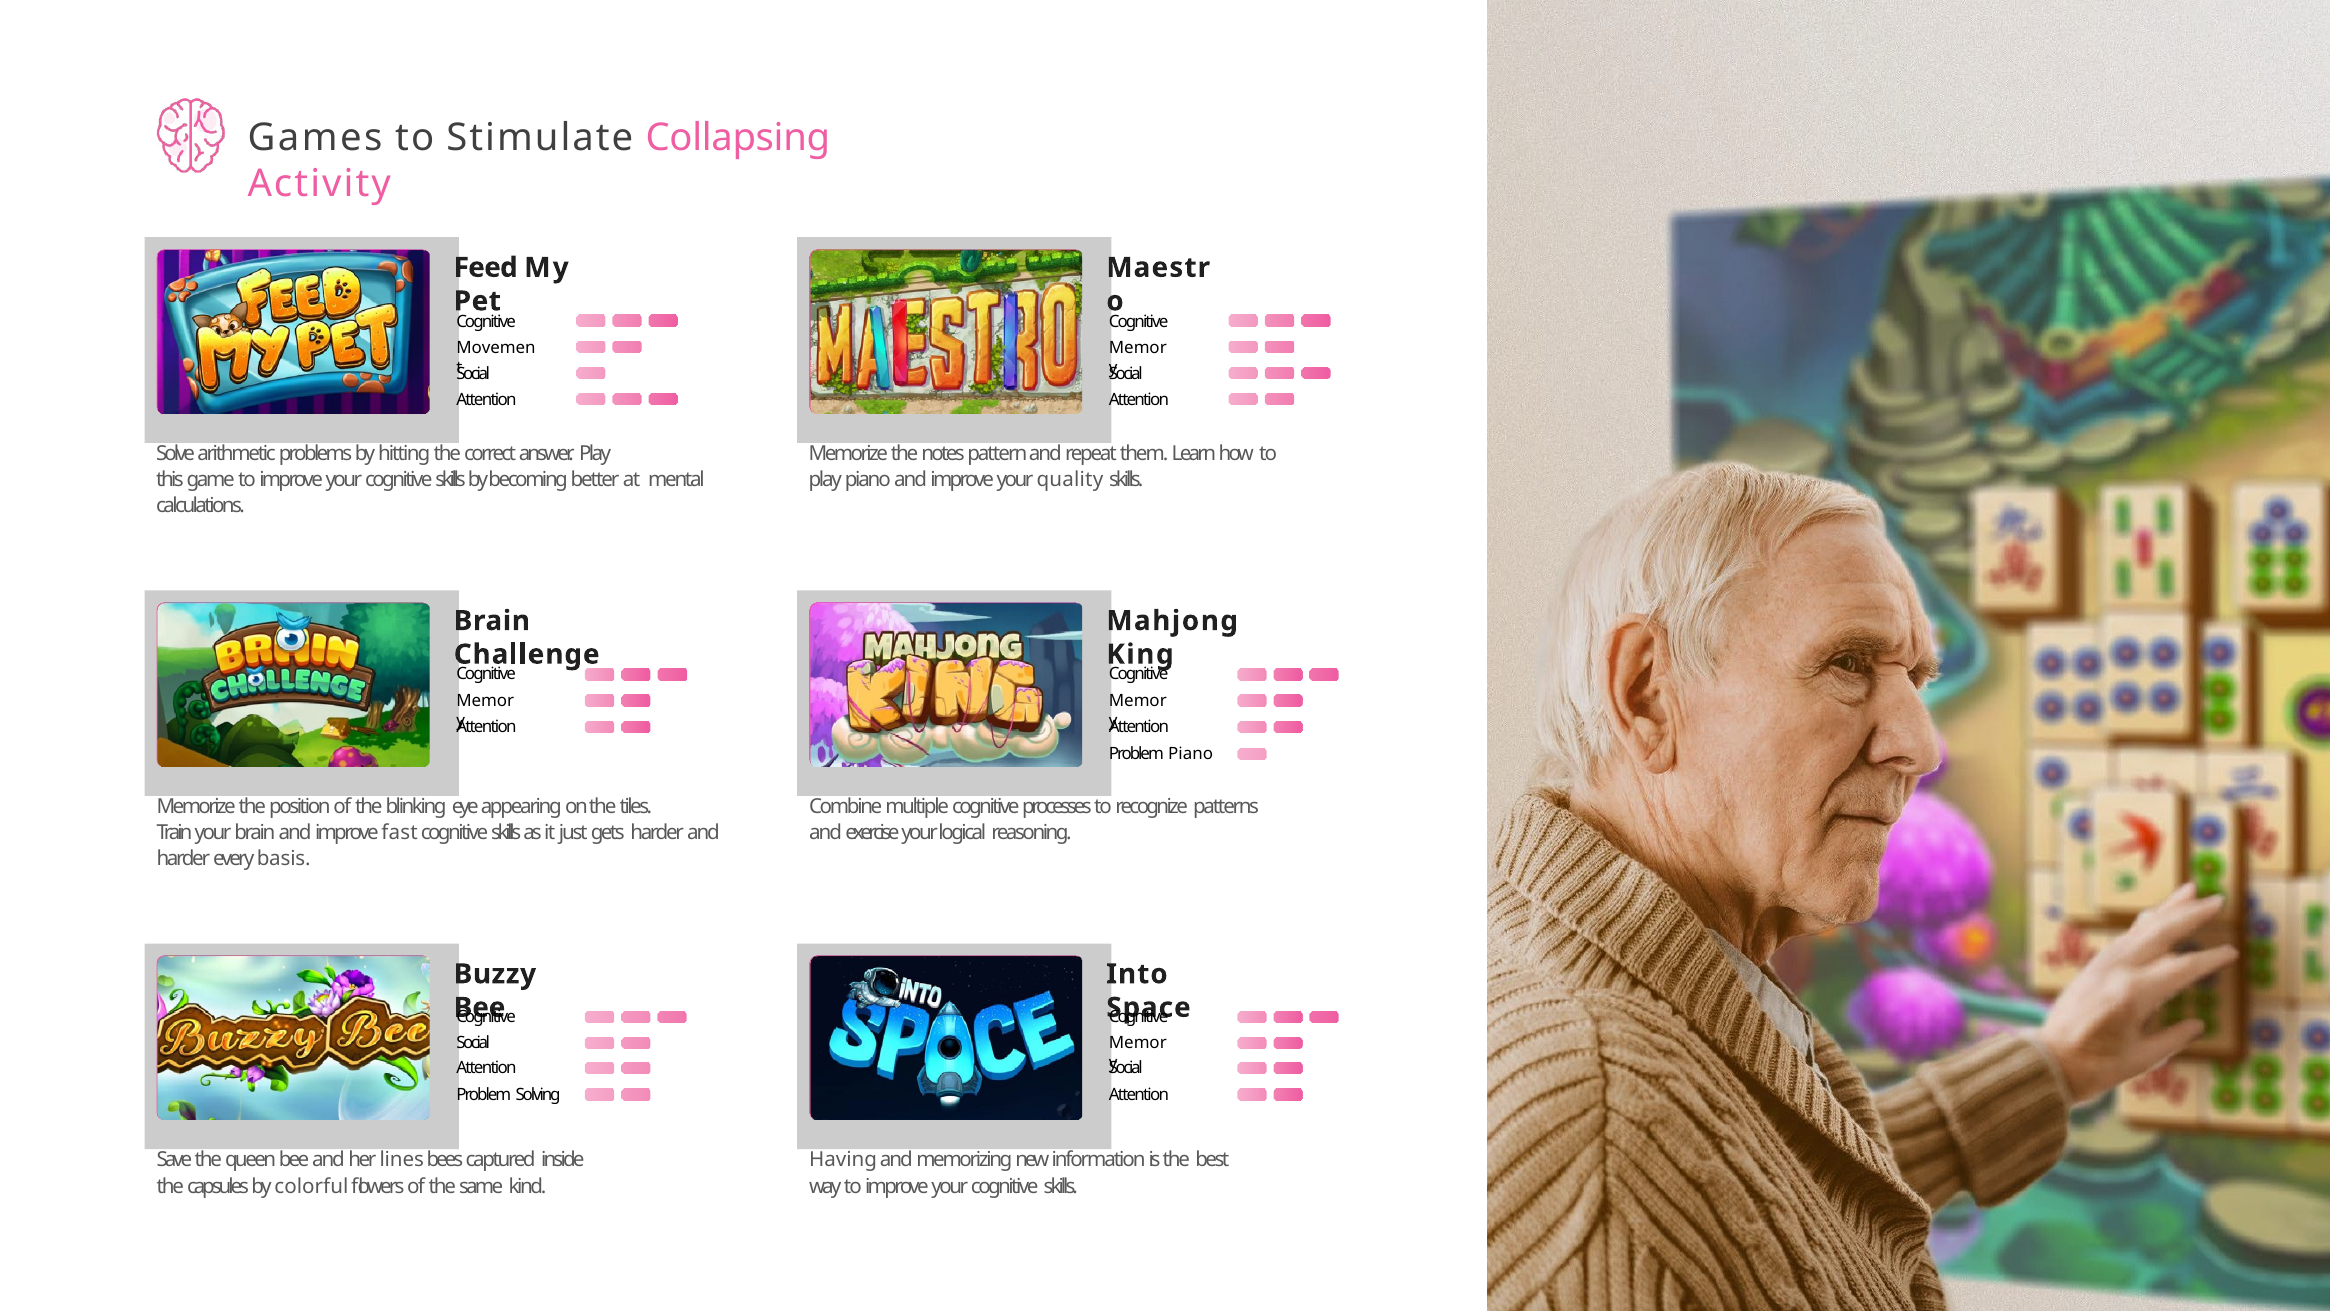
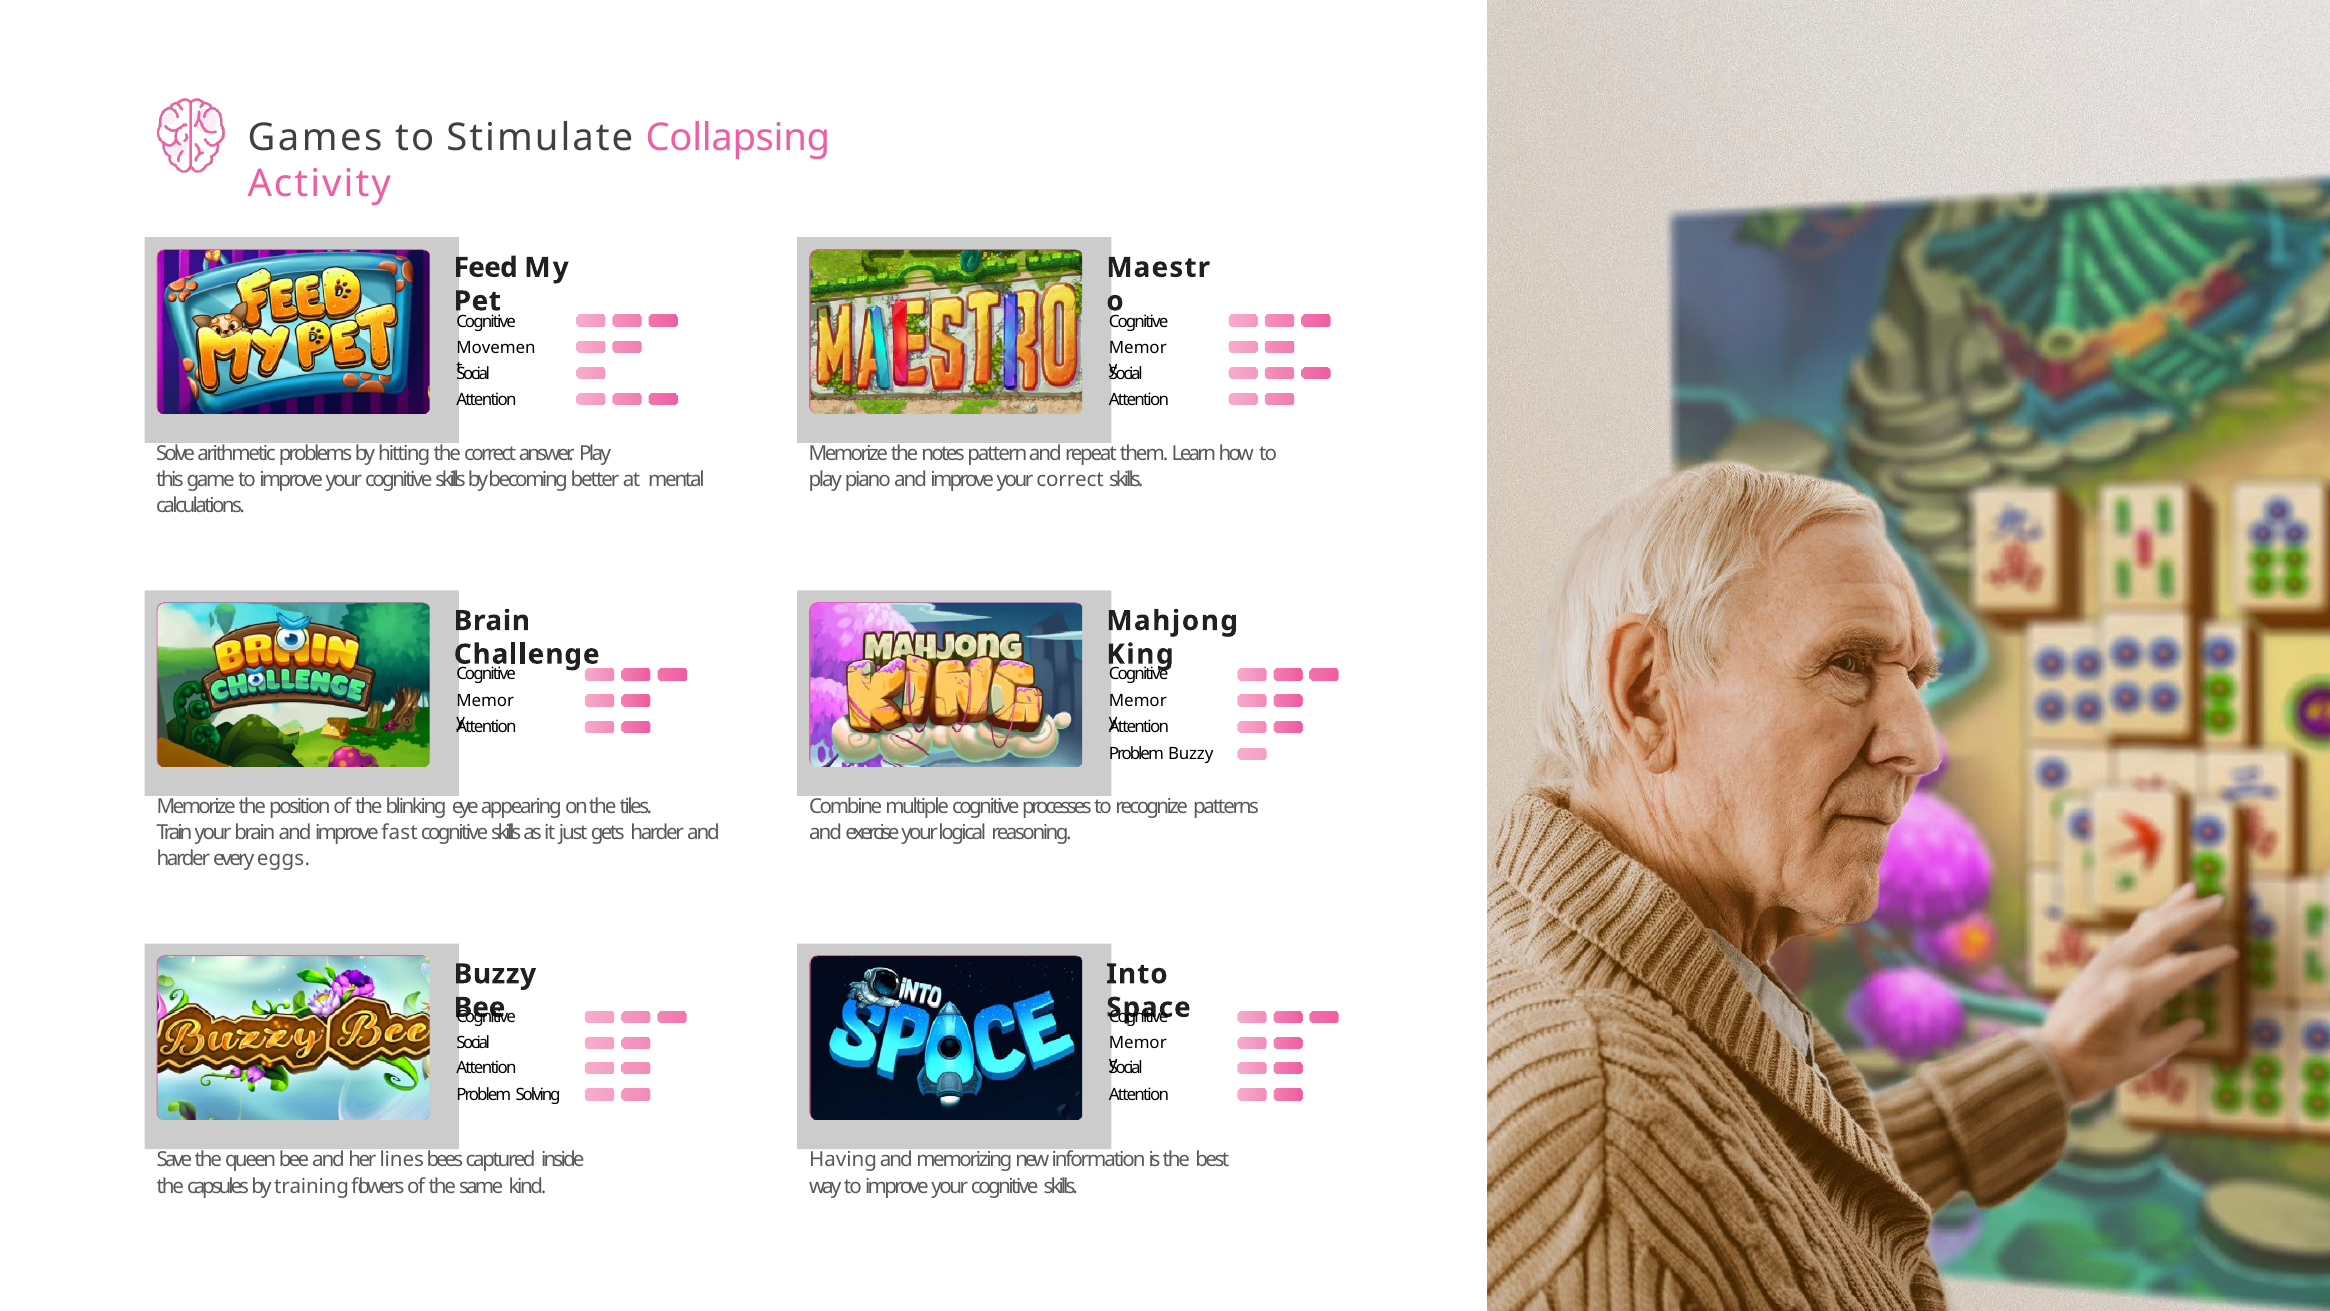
your quality: quality -> correct (1070, 480)
Problem Piano: Piano -> Buzzy (1191, 754)
basis: basis -> eggs (283, 859)
colorful: colorful -> training (312, 1186)
